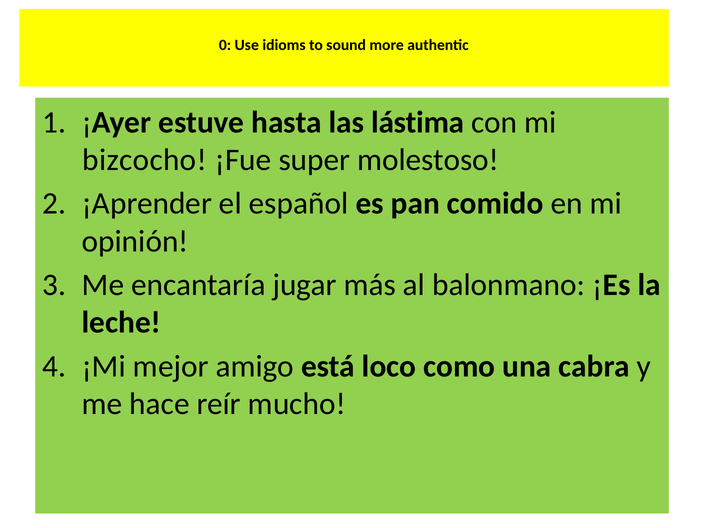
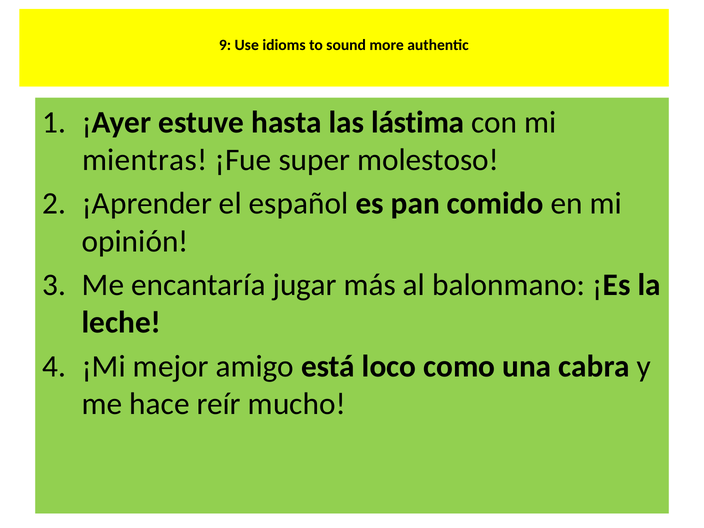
0: 0 -> 9 (225, 45)
bizcocho: bizcocho -> mientras (145, 160)
